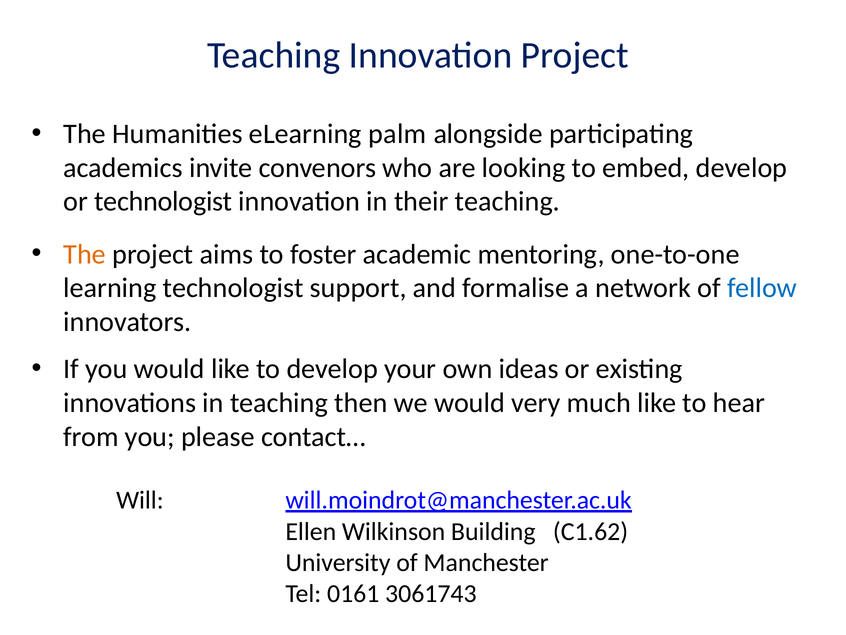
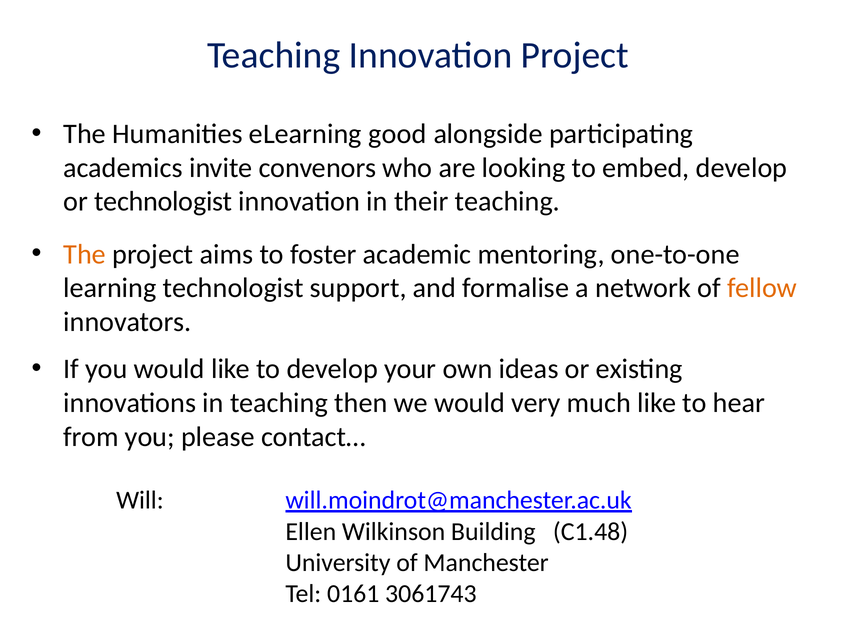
palm: palm -> good (397, 134)
fellow colour: blue -> orange (762, 288)
C1.62: C1.62 -> C1.48 (591, 531)
